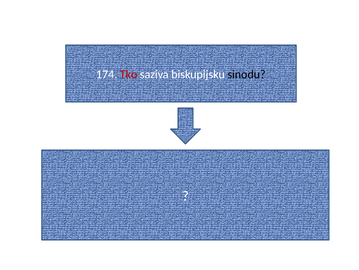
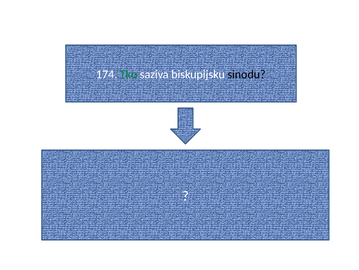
Tko colour: red -> green (129, 74)
